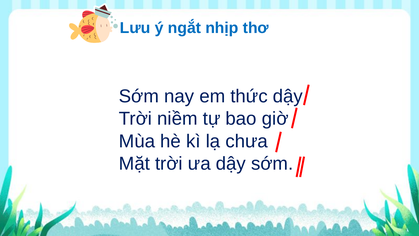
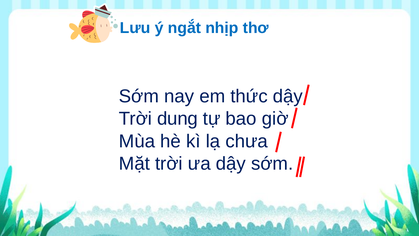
niềm: niềm -> dung (178, 119)
